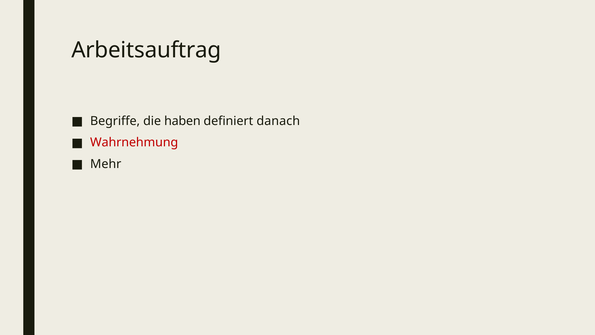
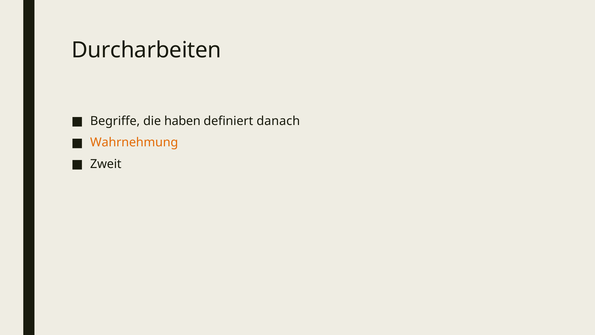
Arbeitsauftrag: Arbeitsauftrag -> Durcharbeiten (146, 50)
Wahrnehmung colour: red -> orange (134, 142)
Mehr: Mehr -> Zweit (106, 164)
